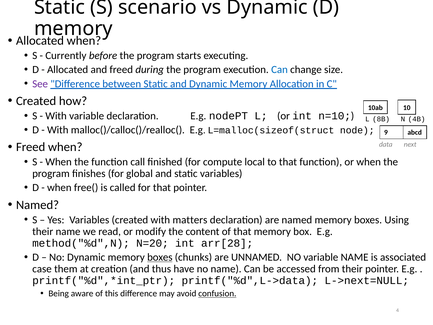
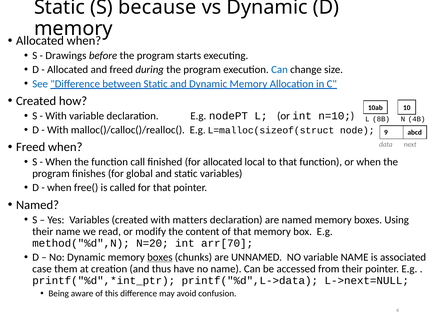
scenario: scenario -> because (157, 7)
Currently: Currently -> Drawings (66, 56)
See colour: purple -> blue (40, 84)
for compute: compute -> allocated (223, 162)
arr[28: arr[28 -> arr[70 (227, 243)
confusion underline: present -> none (217, 293)
